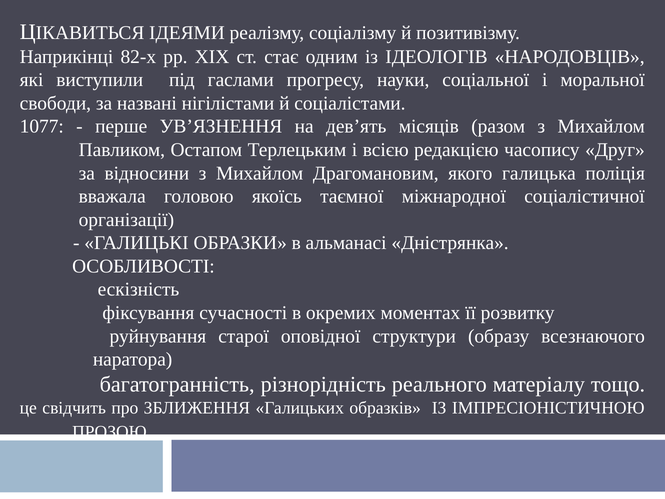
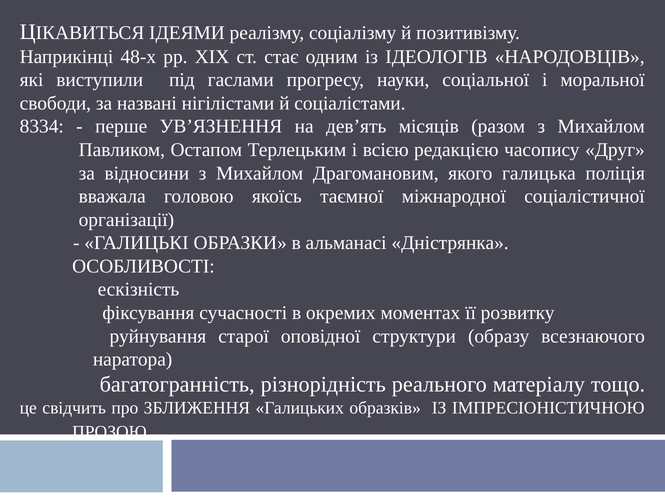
82-х: 82-х -> 48-х (138, 57)
1077: 1077 -> 8334 (42, 126)
